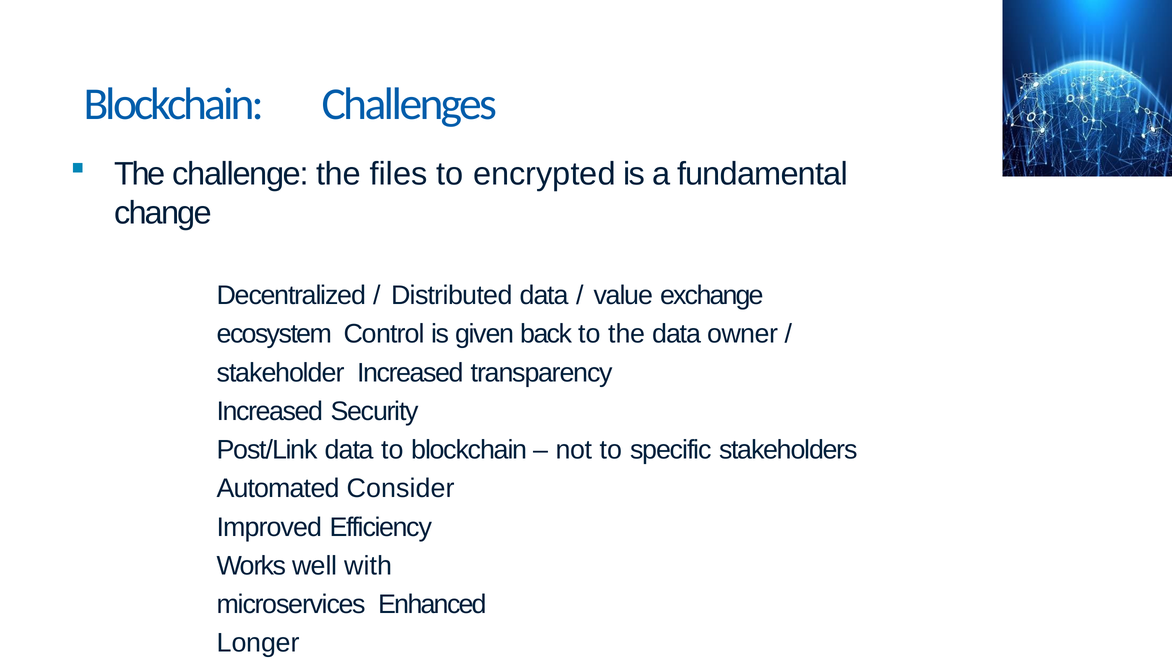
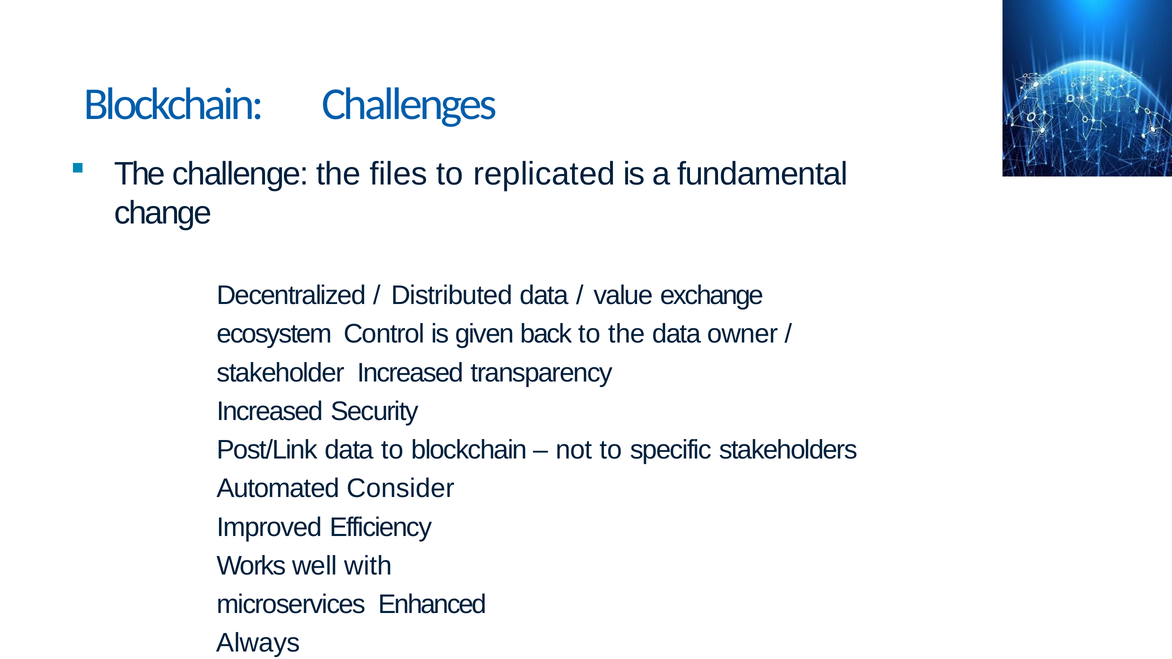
encrypted: encrypted -> replicated (544, 174)
Longer: Longer -> Always (258, 643)
